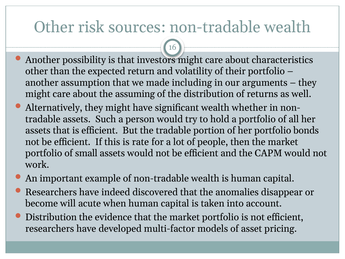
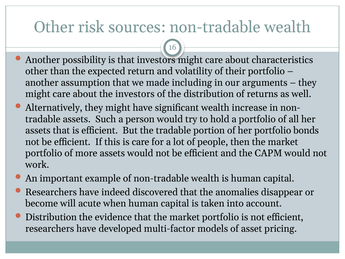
the assuming: assuming -> investors (135, 94)
whether: whether -> increase (249, 108)
is rate: rate -> care (141, 142)
small: small -> more (86, 153)
